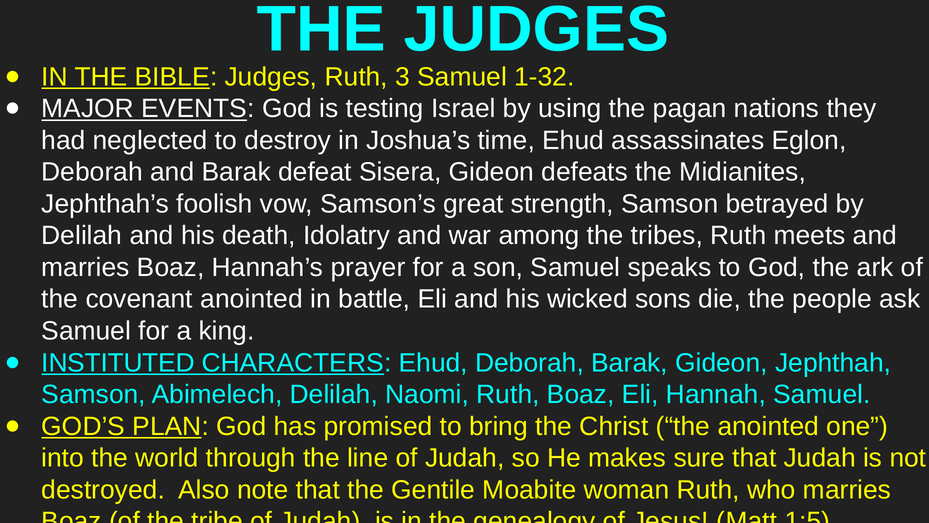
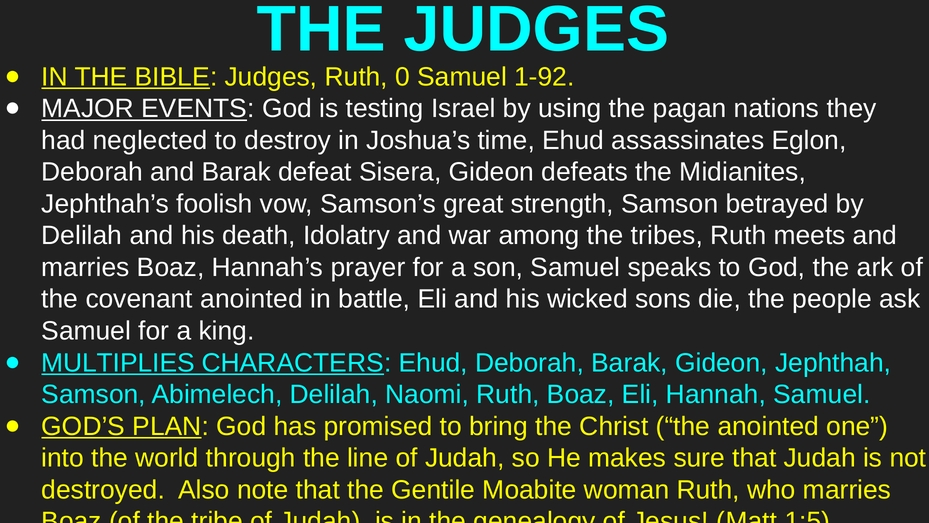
3: 3 -> 0 (403, 77)
1-32: 1-32 -> 1-92 (544, 77)
INSTITUTED: INSTITUTED -> MULTIPLIES (118, 363)
